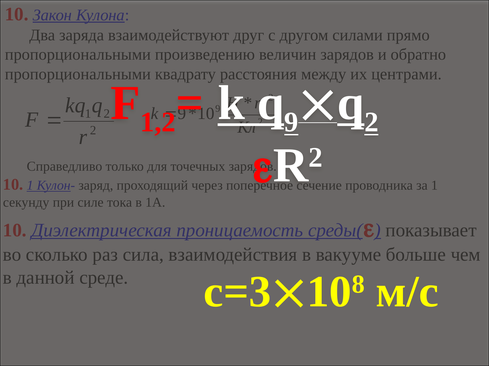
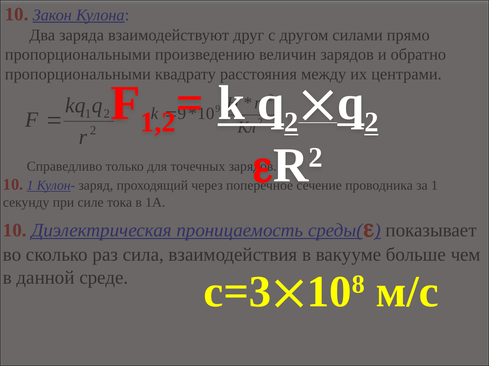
9: 9 -> 2 (291, 122)
